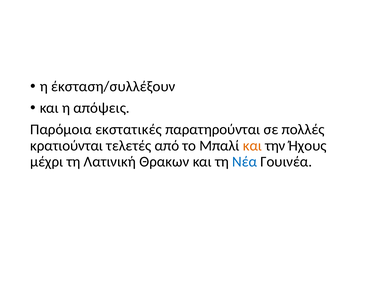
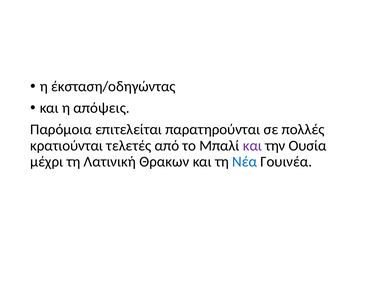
έκσταση/συλλέξουν: έκσταση/συλλέξουν -> έκσταση/οδηγώντας (113, 87)
εκστατικές: εκστατικές -> επιτελείται (129, 130)
και colour: orange -> purple (252, 146)
Ήχους: Ήχους -> Ουσία (308, 146)
